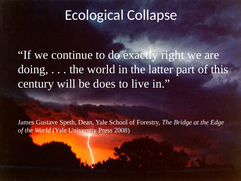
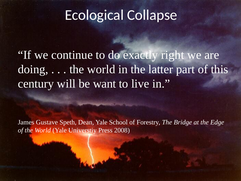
does: does -> want (105, 84)
